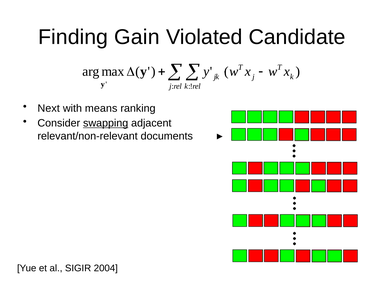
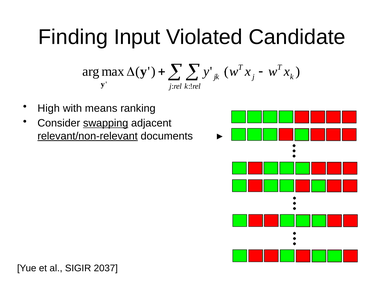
Gain: Gain -> Input (137, 37)
Next: Next -> High (49, 108)
relevant/non-relevant underline: none -> present (88, 136)
2004: 2004 -> 2037 (106, 268)
